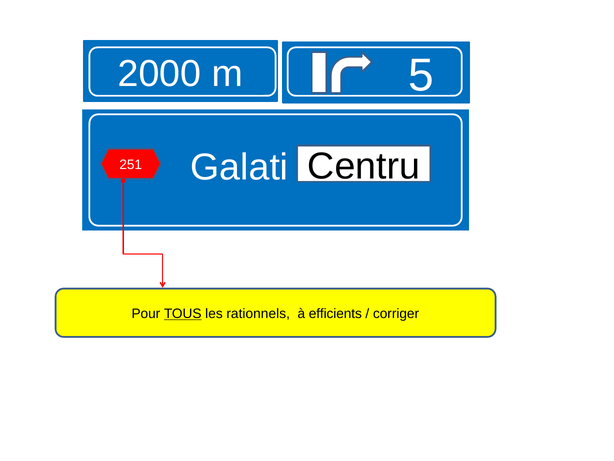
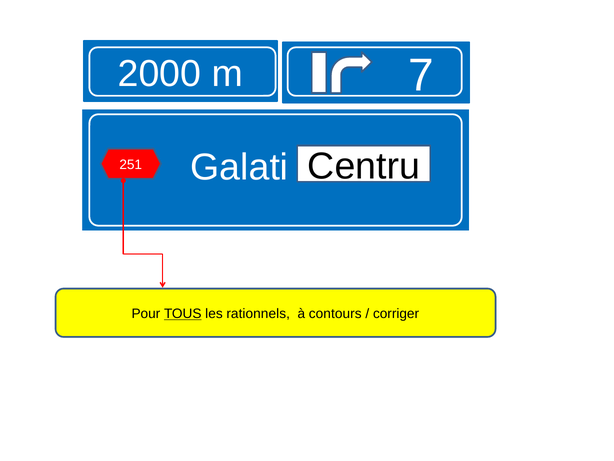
5: 5 -> 7 (421, 76)
efficients: efficients -> contours (335, 313)
